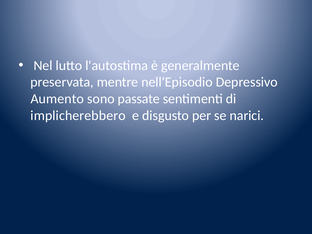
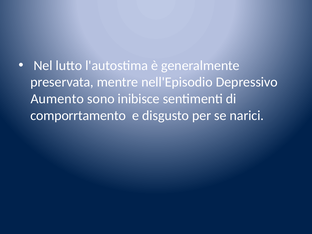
passate: passate -> inibisce (139, 99)
implicherebbero: implicherebbero -> comporrtamento (78, 115)
